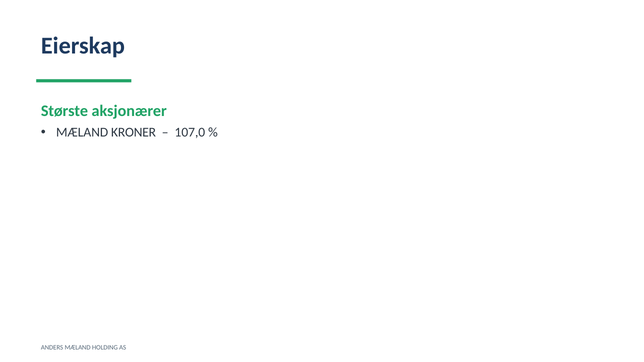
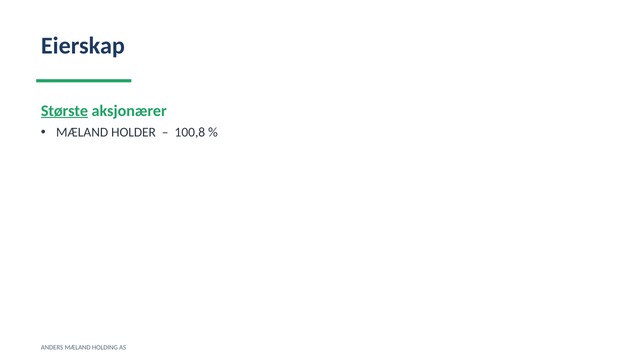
Største underline: none -> present (65, 111)
KRONER: KRONER -> HOLDER (134, 132)
107,0: 107,0 -> 100,8 (190, 132)
